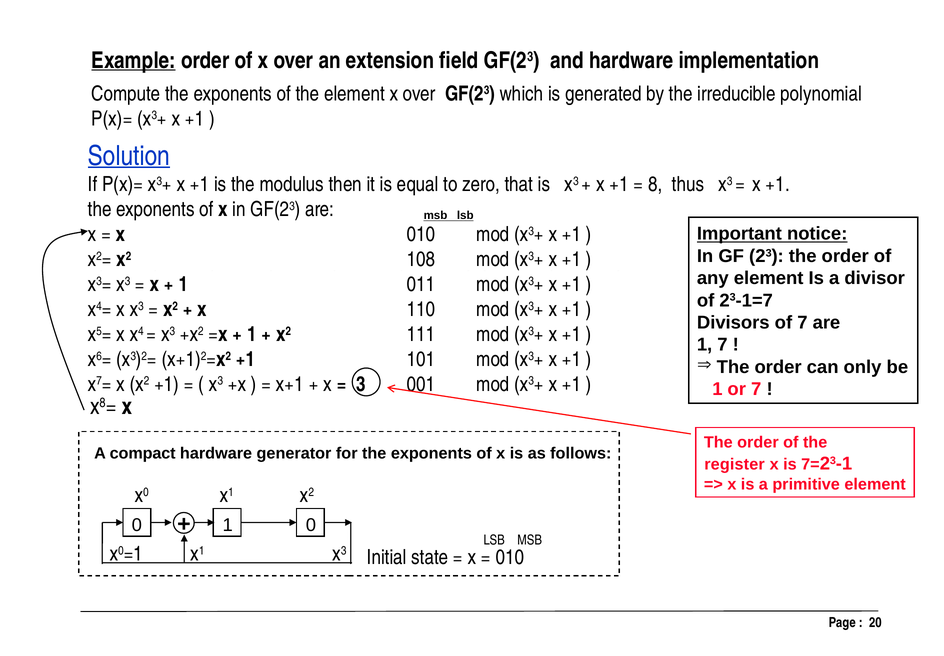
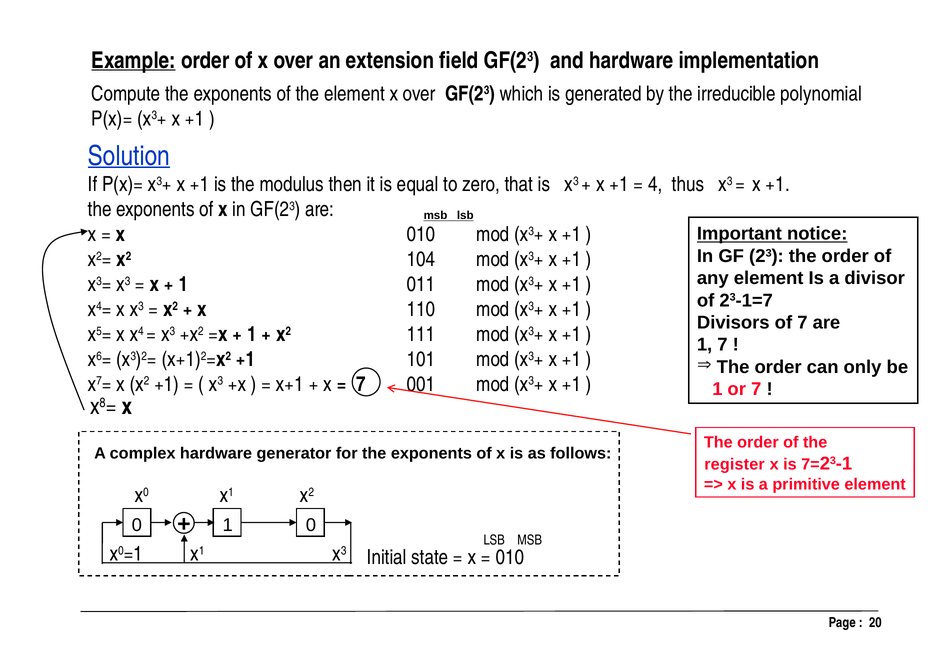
8: 8 -> 4 (655, 185)
108: 108 -> 104 (421, 259)
3: 3 -> 7 (361, 384)
compact: compact -> complex (143, 453)
